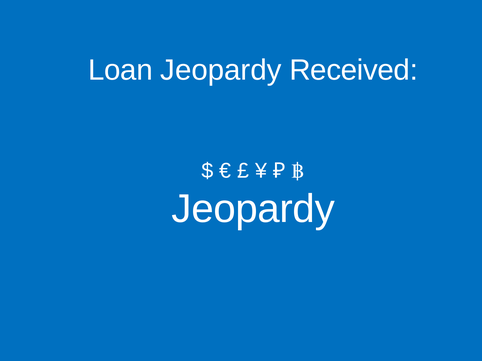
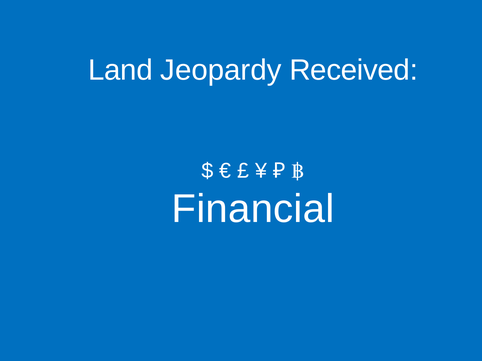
Loan: Loan -> Land (120, 70)
Jeopardy: Jeopardy -> Financial (253, 209)
